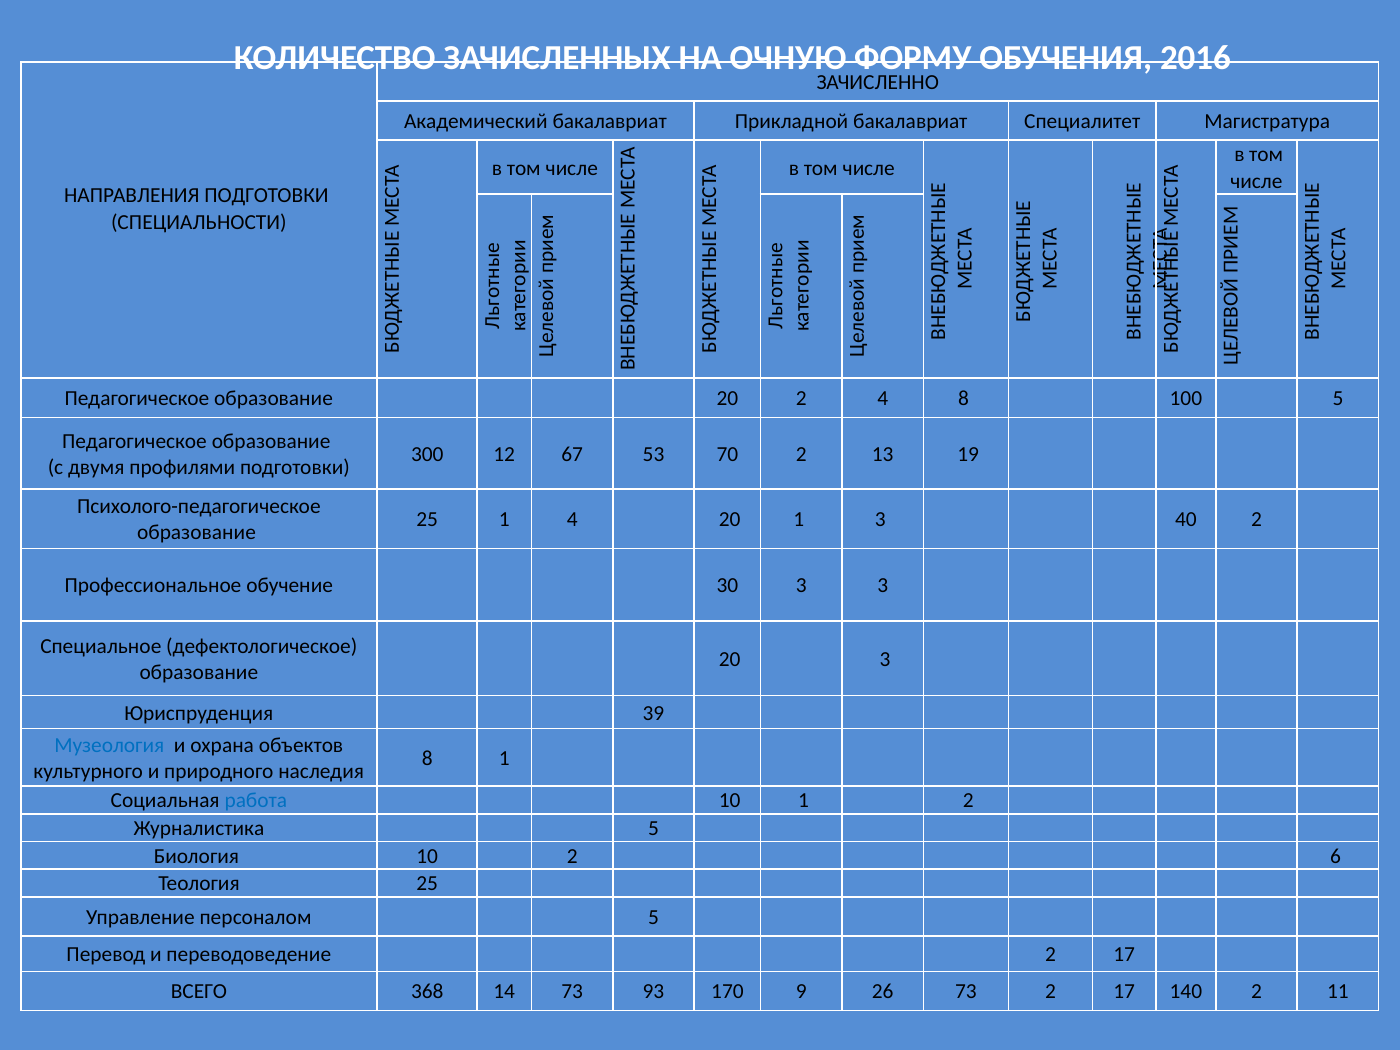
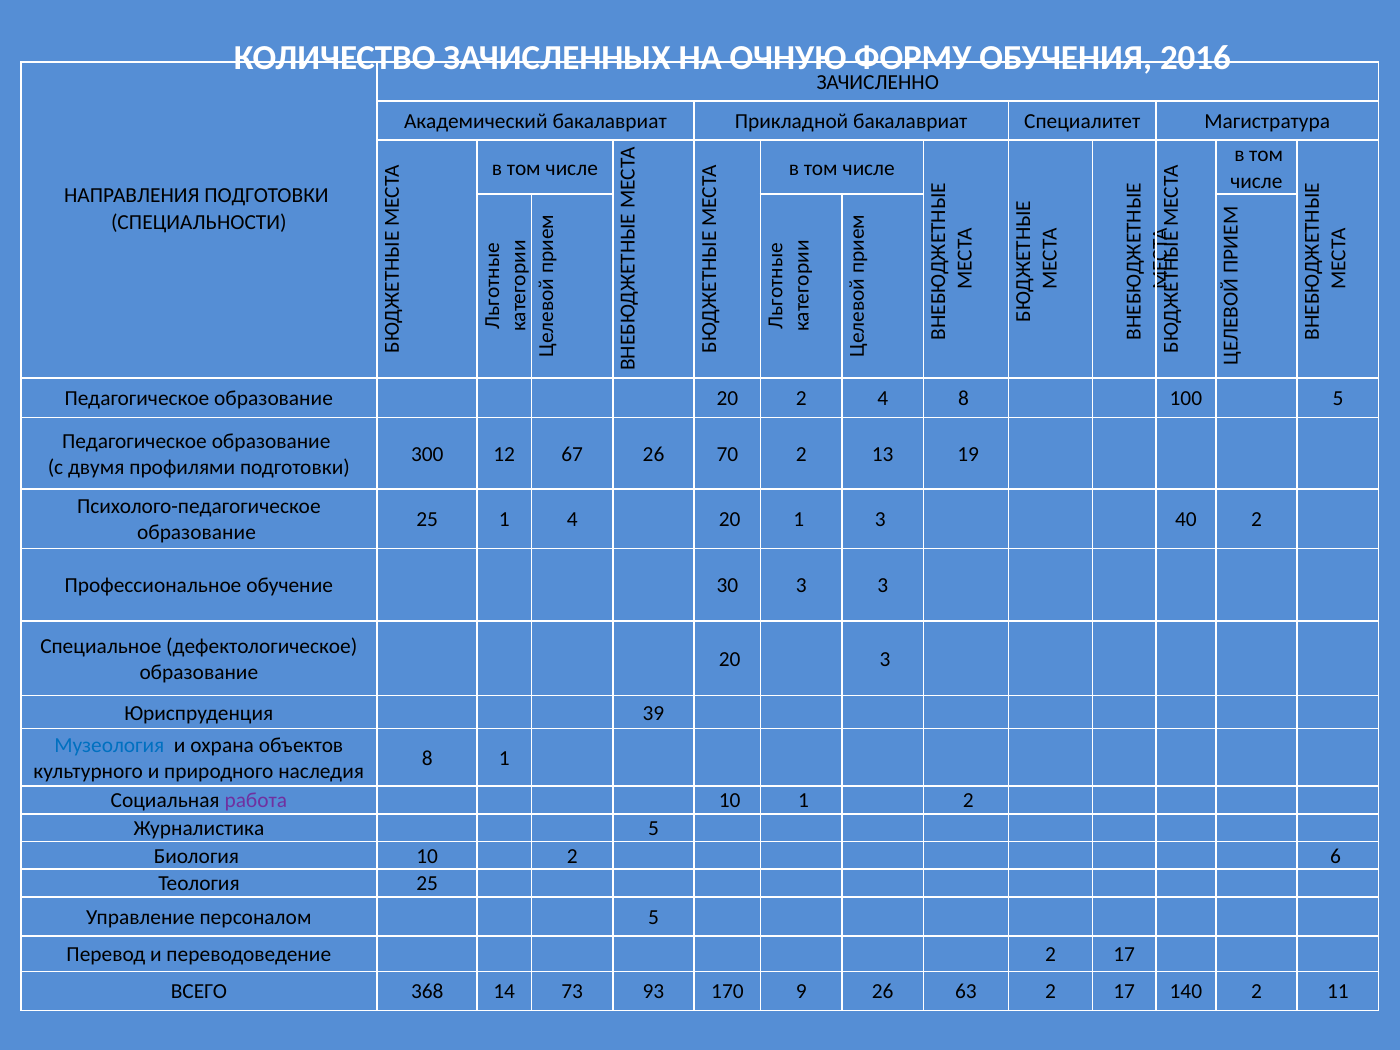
67 53: 53 -> 26 (654, 454)
работа colour: blue -> purple (256, 801)
26 73: 73 -> 63 (966, 992)
